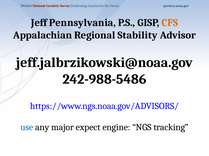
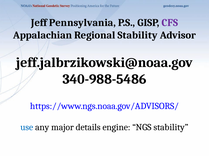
CFS colour: orange -> purple (170, 23)
242-988-5486: 242-988-5486 -> 340-988-5486 (104, 79)
expect: expect -> details (88, 128)
NGS tracking: tracking -> stability (171, 128)
